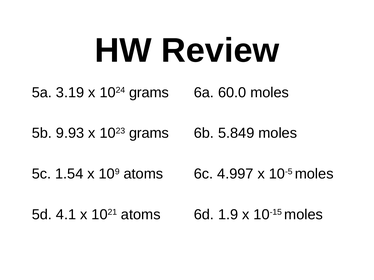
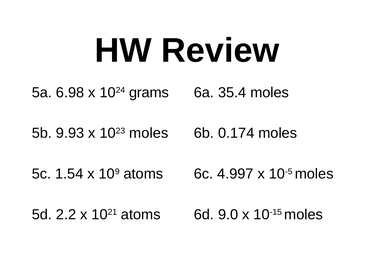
3.19: 3.19 -> 6.98 (70, 93)
60.0: 60.0 -> 35.4 (232, 93)
1023 grams: grams -> moles (149, 133)
5.849: 5.849 -> 0.174 (236, 133)
4.1: 4.1 -> 2.2 (66, 215)
1.9: 1.9 -> 9.0 (228, 215)
